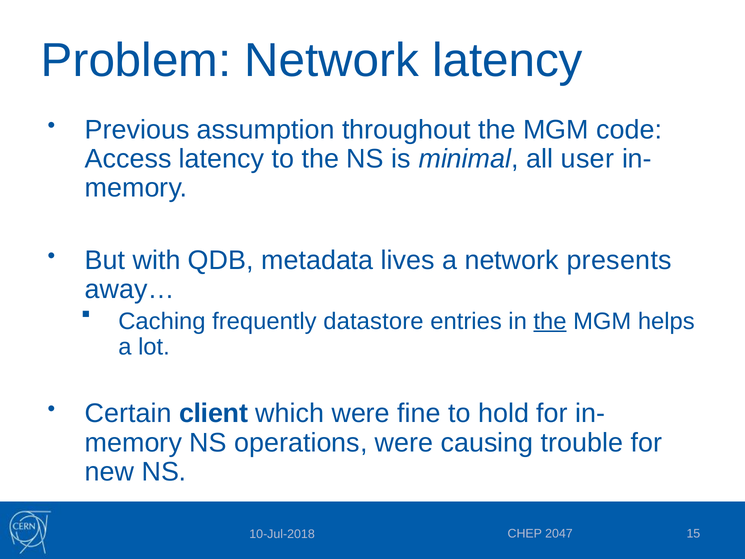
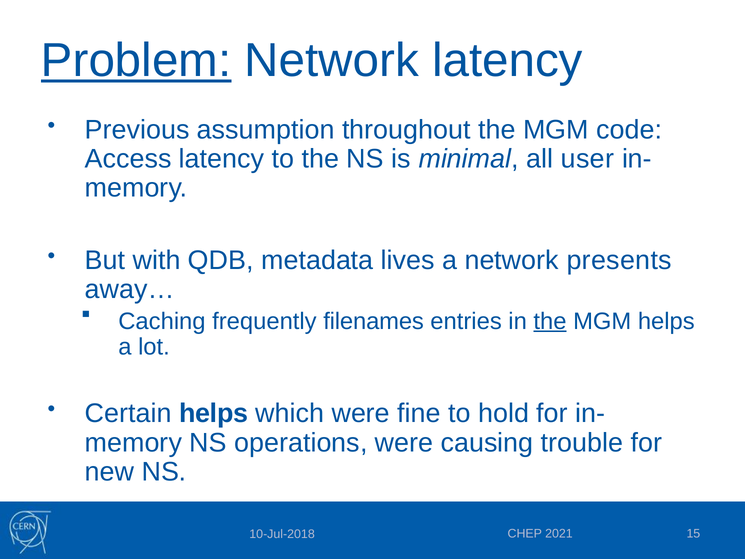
Problem underline: none -> present (136, 61)
datastore: datastore -> filenames (374, 321)
Certain client: client -> helps (214, 413)
2047: 2047 -> 2021 (559, 534)
